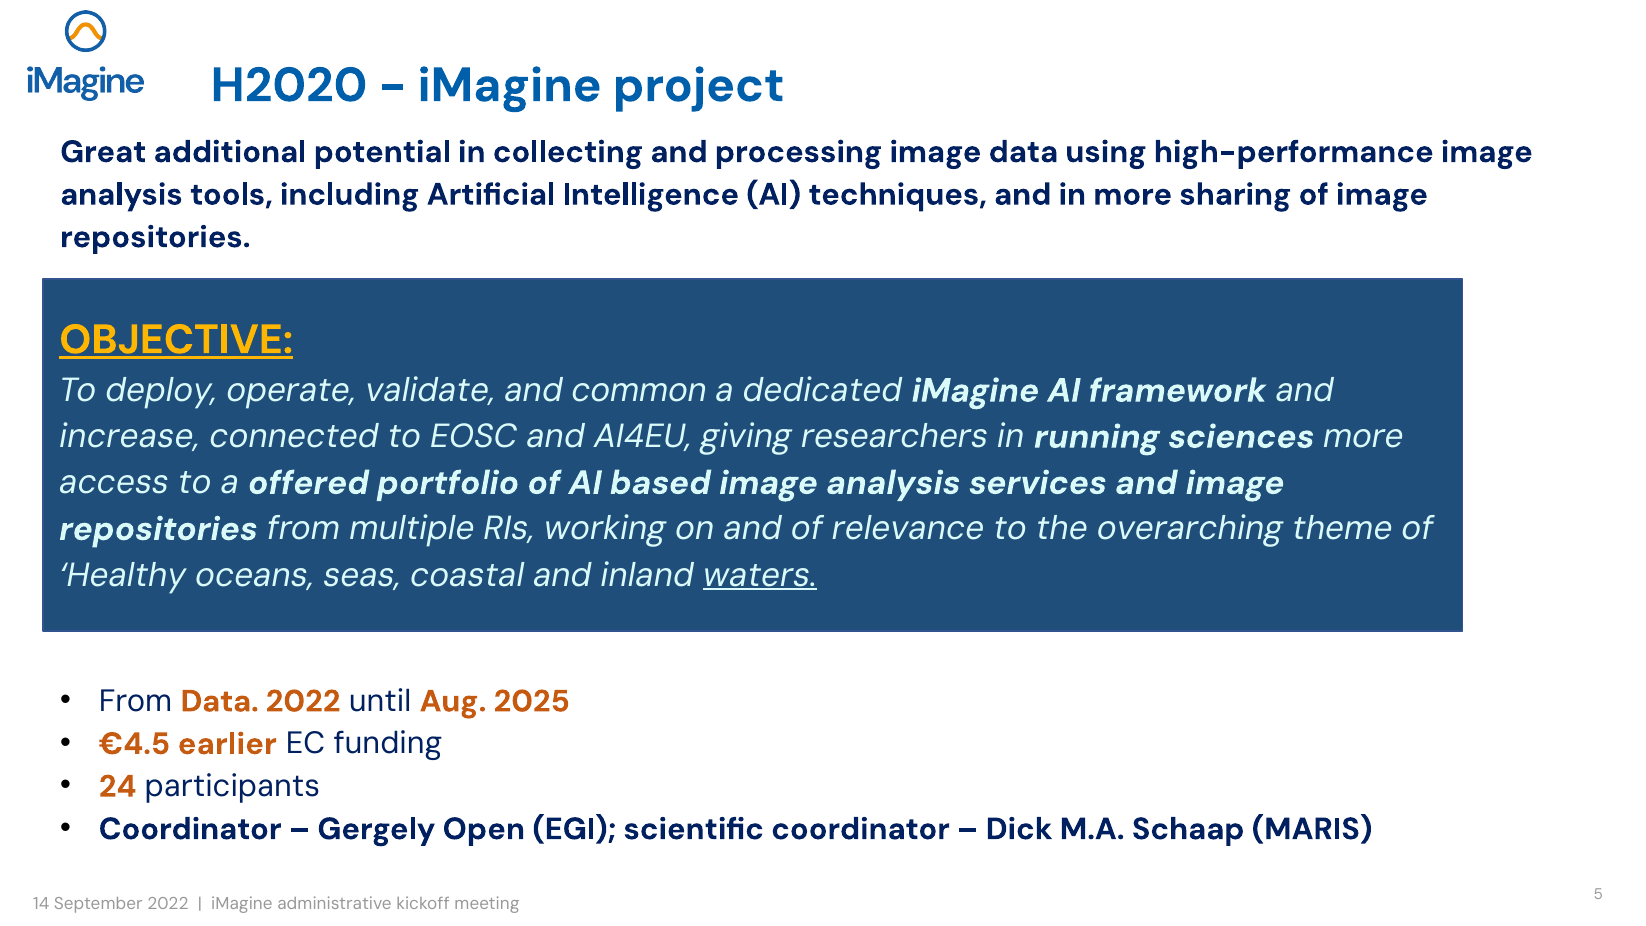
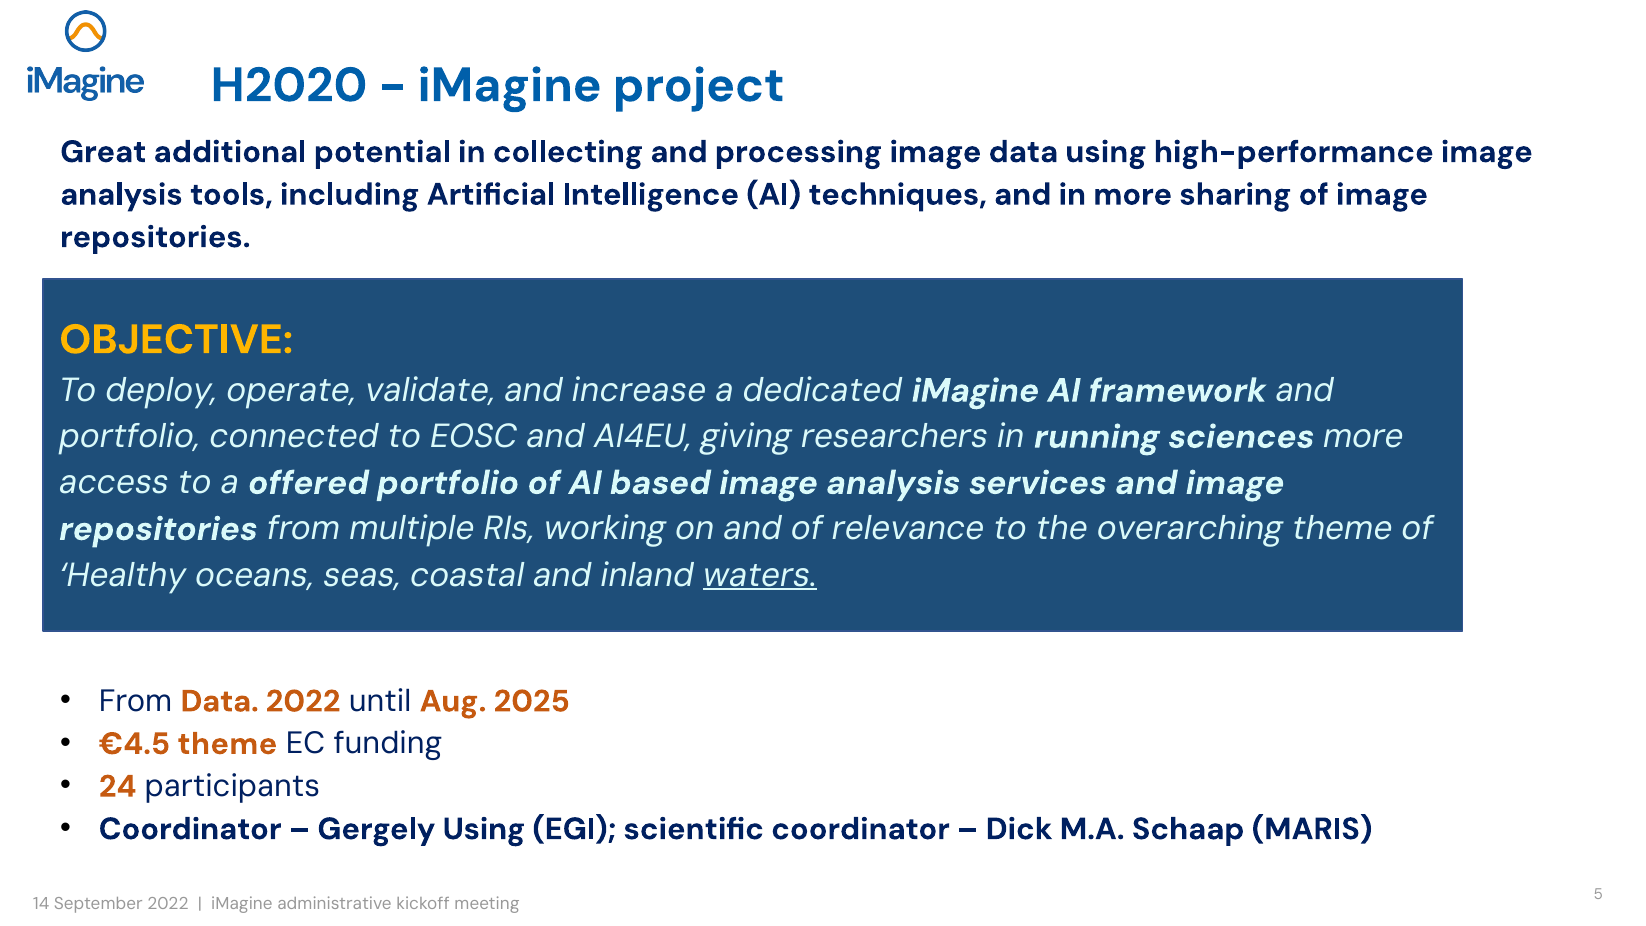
OBJECTIVE underline: present -> none (176, 340)
common: common -> increase (639, 390)
increase: increase -> portfolio (130, 437)
€4.5 earlier: earlier -> theme (227, 744)
Gergely Open: Open -> Using (484, 829)
